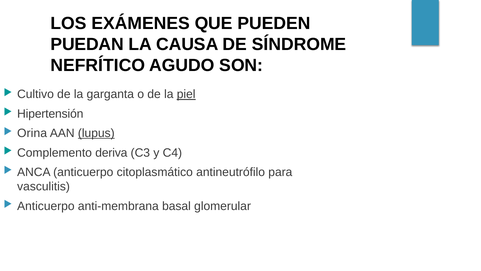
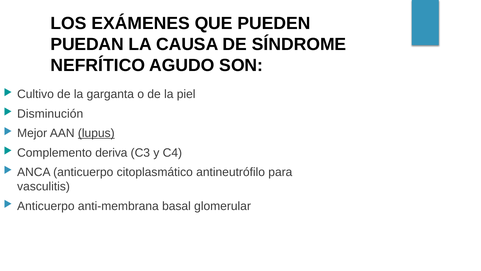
piel underline: present -> none (186, 94)
Hipertensión: Hipertensión -> Disminución (50, 114)
Orina: Orina -> Mejor (32, 133)
